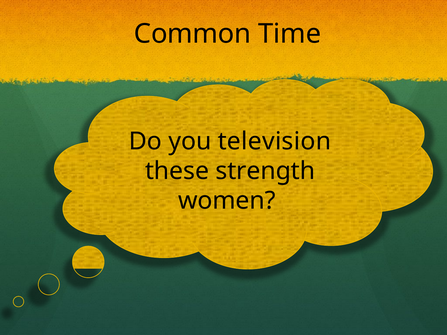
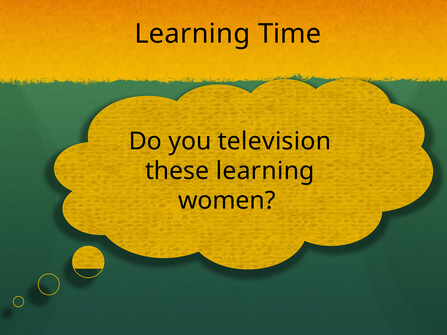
Common: Common -> Learning (192, 34)
these strength: strength -> learning (265, 171)
